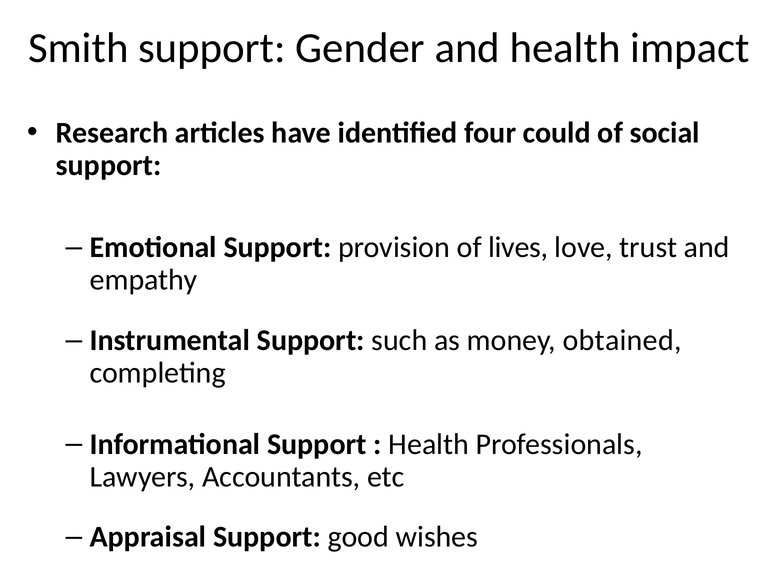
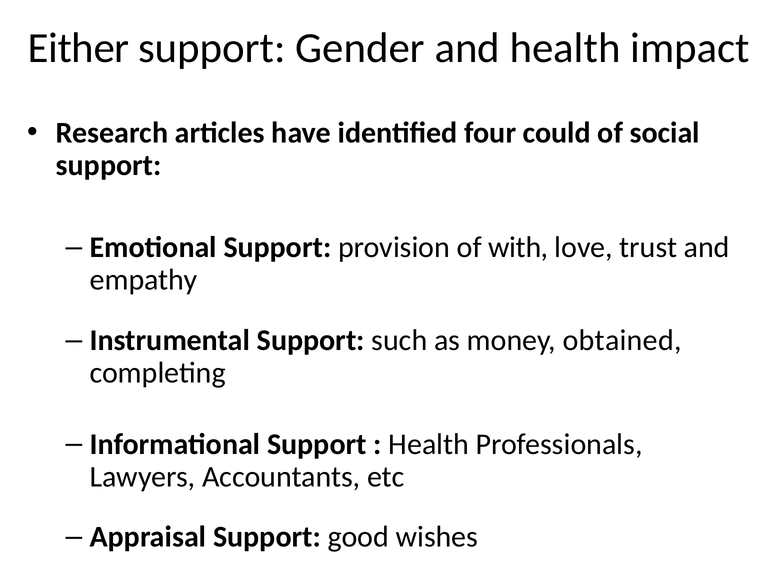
Smith: Smith -> Either (78, 48)
lives: lives -> with (518, 248)
